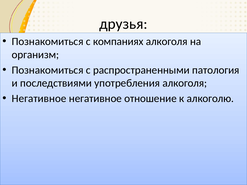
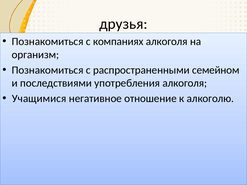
патология: патология -> семейном (216, 70)
Негативное: Негативное -> Учащимися (39, 99)
